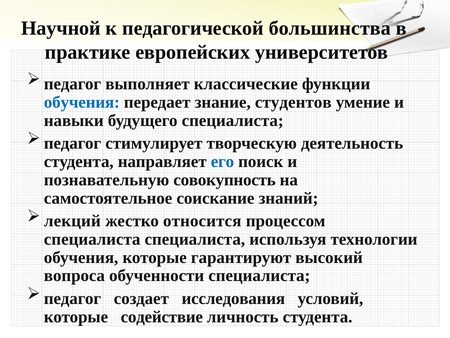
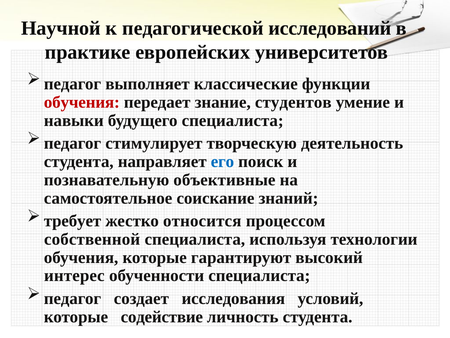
большинства: большинства -> исследований (330, 28)
обучения colour: blue -> red (82, 102)
совокупность: совокупность -> объективные (224, 180)
лекций: лекций -> требует (73, 221)
специалиста: специалиста -> собственной (92, 239)
вопроса: вопроса -> интерес (74, 275)
